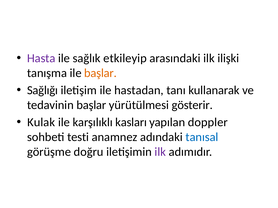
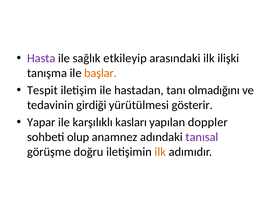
Sağlığı: Sağlığı -> Tespit (42, 90)
kullanarak: kullanarak -> olmadığını (214, 90)
tedavinin başlar: başlar -> girdiği (91, 105)
Kulak: Kulak -> Yapar (41, 123)
testi: testi -> olup (78, 137)
tanısal colour: blue -> purple (202, 137)
ilk colour: purple -> orange (160, 152)
